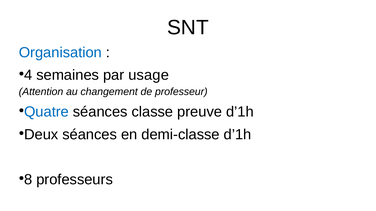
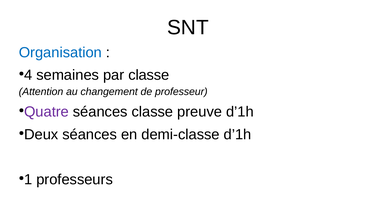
par usage: usage -> classe (149, 75)
Quatre colour: blue -> purple (46, 112)
8: 8 -> 1 (28, 180)
